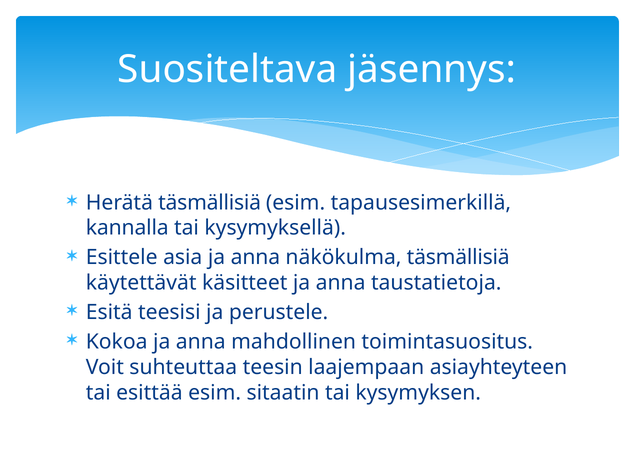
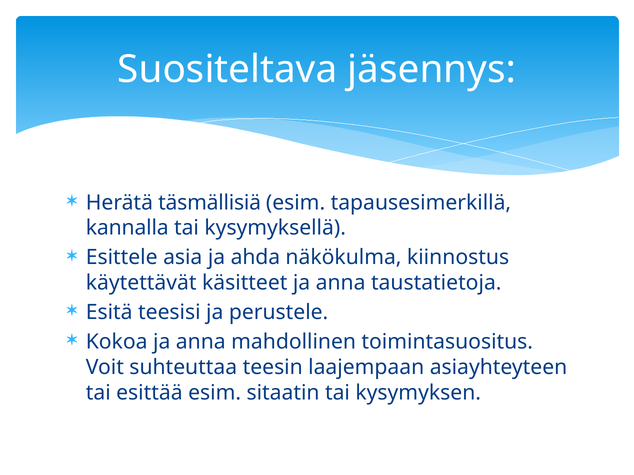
asia ja anna: anna -> ahda (255, 258)
näkökulma täsmällisiä: täsmällisiä -> kiinnostus (458, 258)
